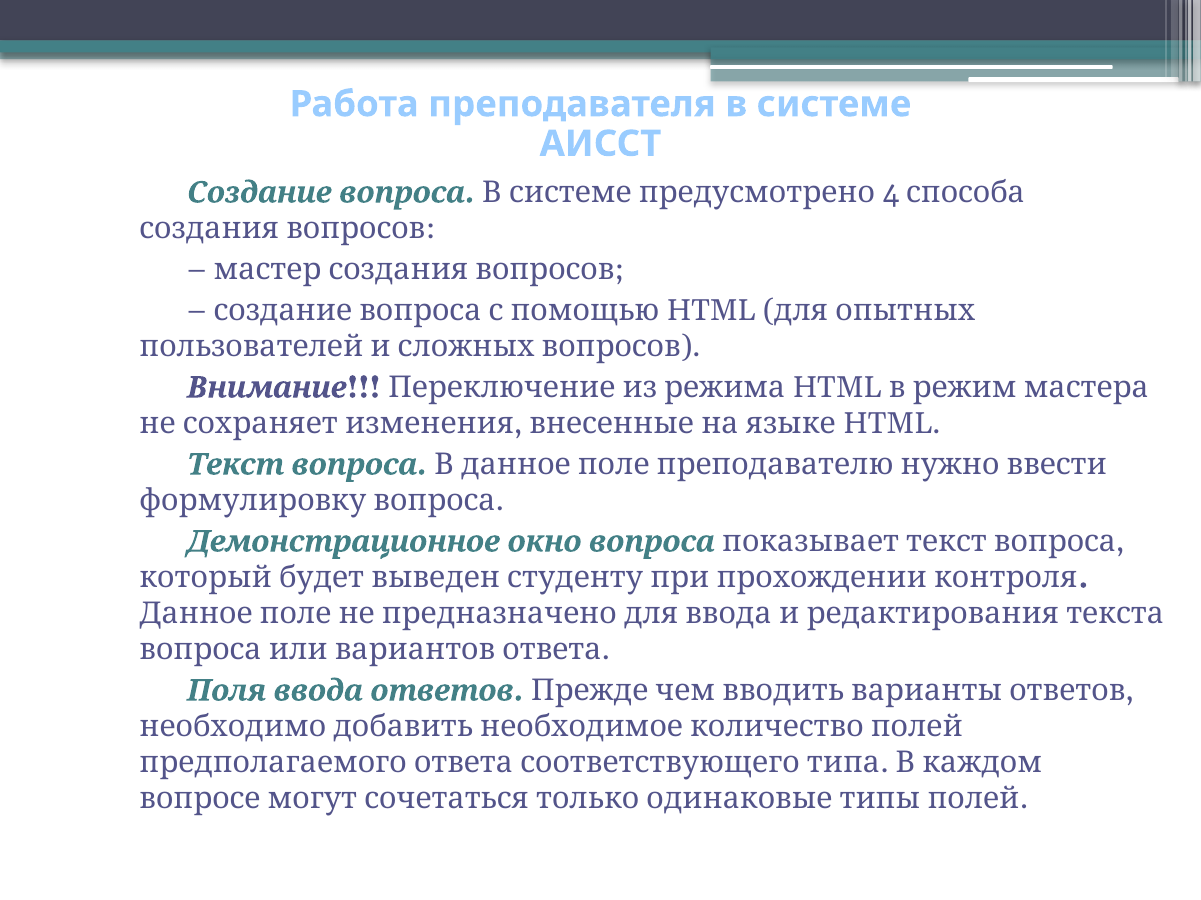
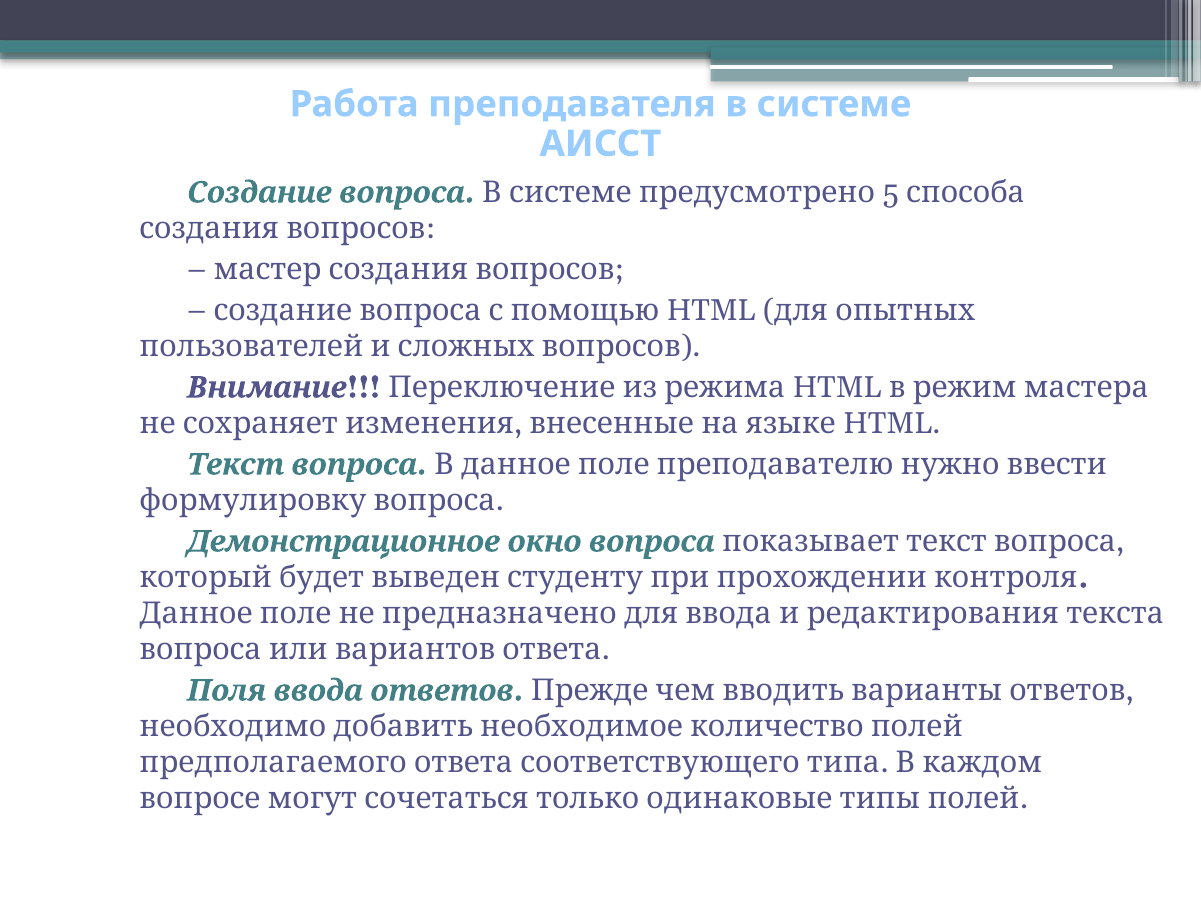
4: 4 -> 5 (891, 193)
